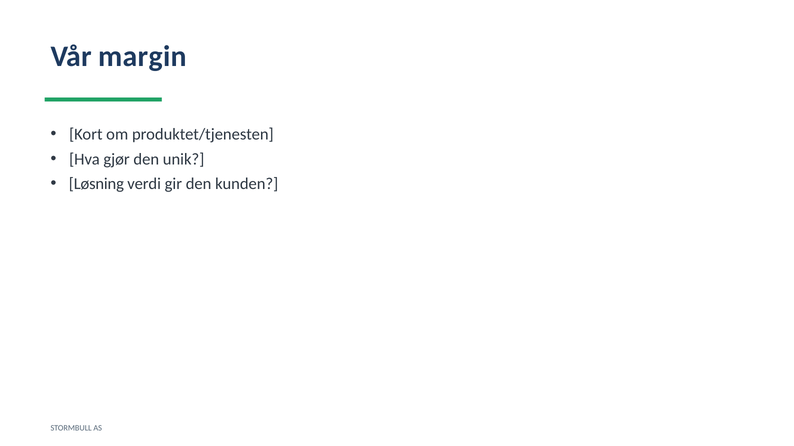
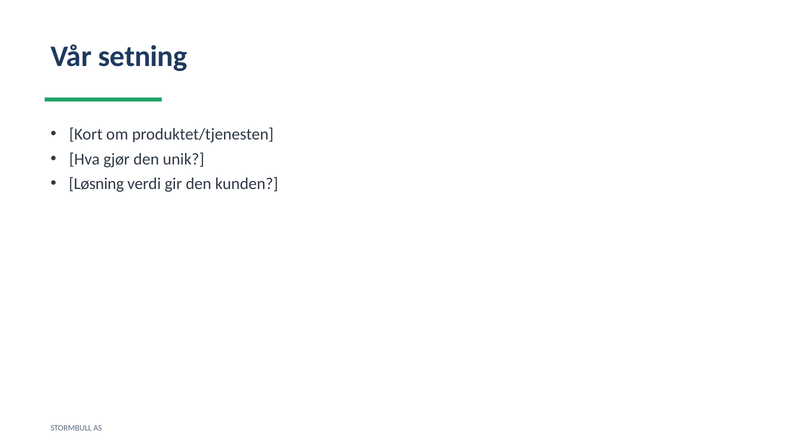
margin: margin -> setning (143, 57)
